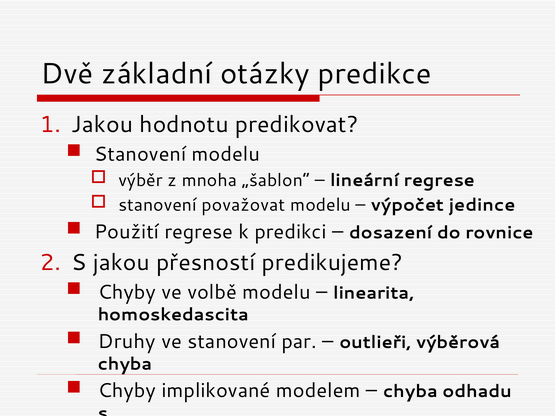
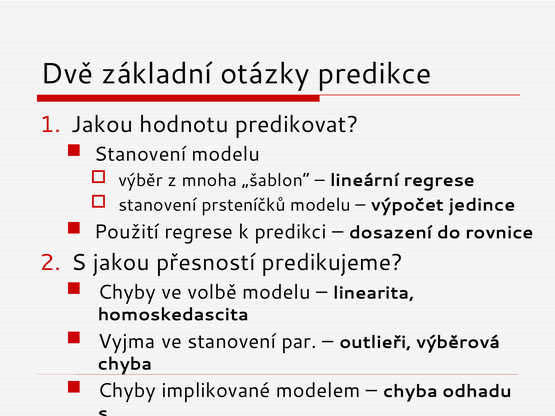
považovat: považovat -> prsteníčků (244, 205)
Druhy: Druhy -> Vyjma (127, 342)
